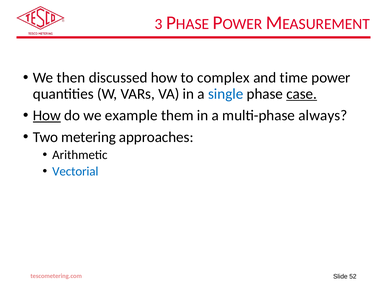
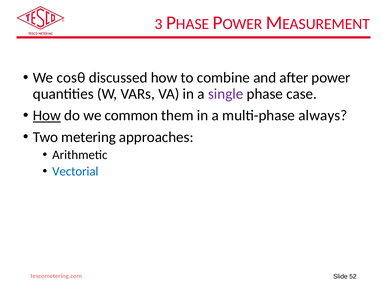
then: then -> cosθ (71, 78)
complex: complex -> combine (223, 78)
time: time -> after (294, 78)
single colour: blue -> purple (226, 94)
case underline: present -> none (302, 94)
example: example -> common (131, 116)
